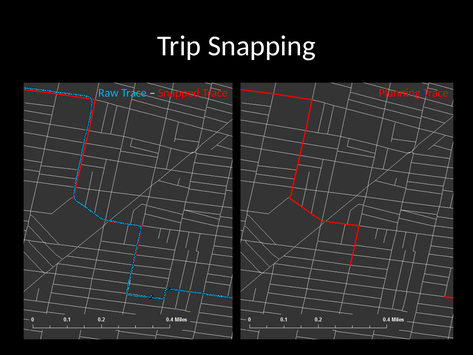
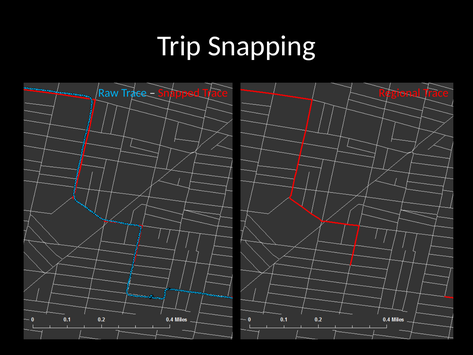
Planning: Planning -> Regional (400, 93)
